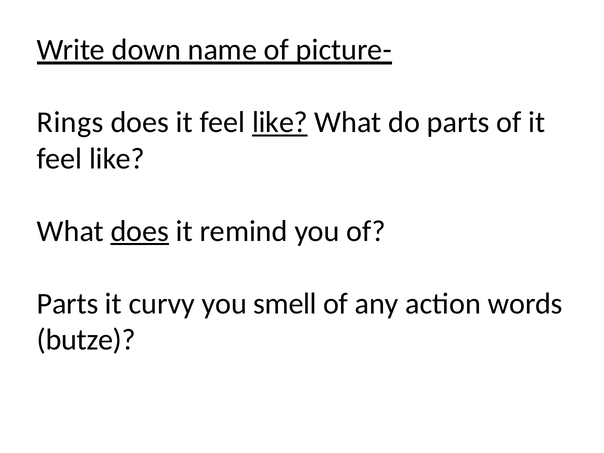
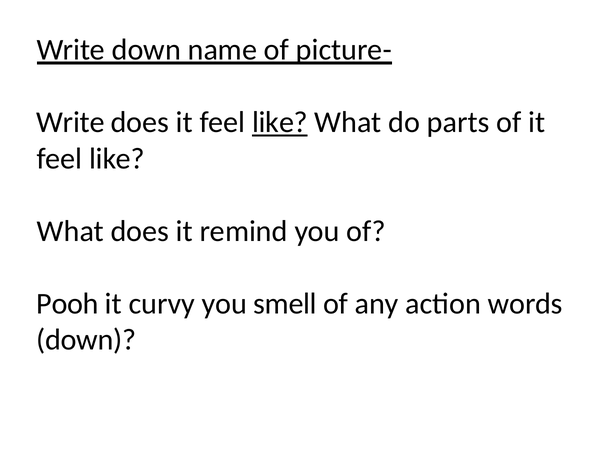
Rings: Rings -> Write (70, 122)
does underline: present -> none (140, 231)
Parts: Parts -> Pooh (68, 304)
butze: butze -> down (86, 340)
